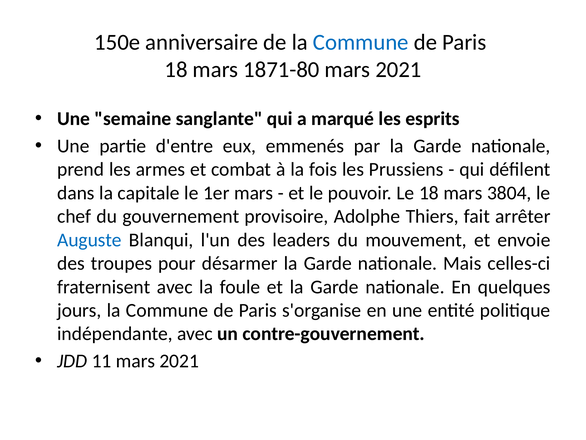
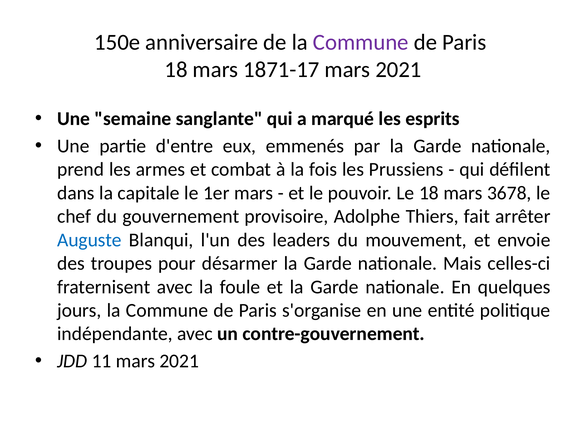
Commune colour: blue -> purple (361, 42)
1871-80: 1871-80 -> 1871-17 (281, 69)
3804: 3804 -> 3678 (509, 193)
